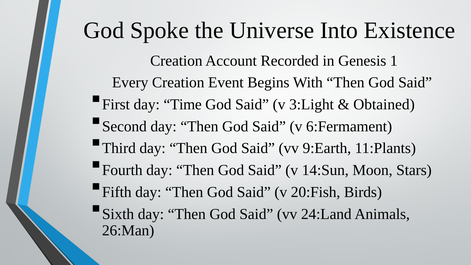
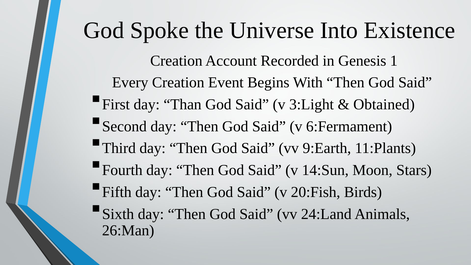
Time: Time -> Than (183, 104)
